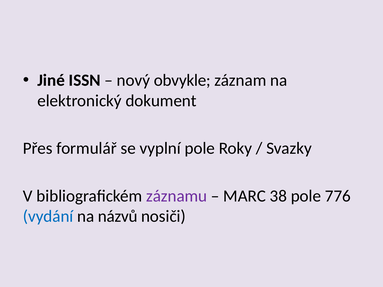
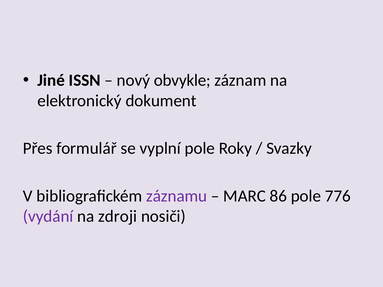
38: 38 -> 86 (278, 196)
vydání colour: blue -> purple (48, 217)
názvů: názvů -> zdroji (118, 217)
